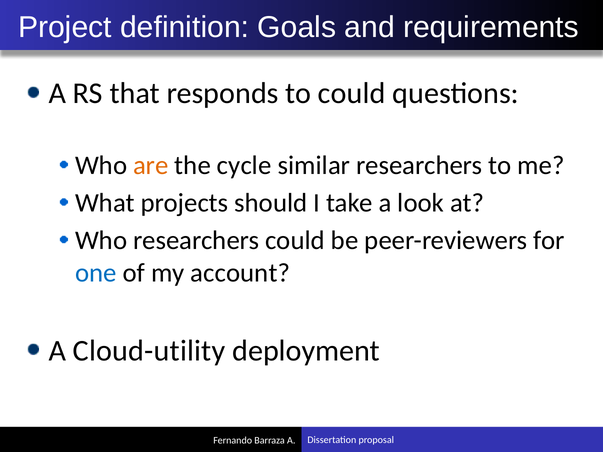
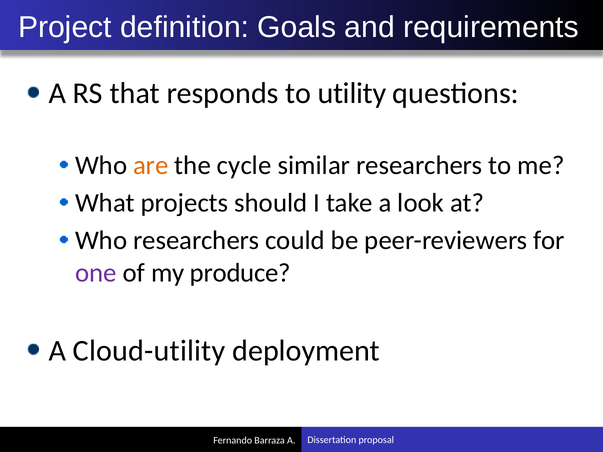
to could: could -> utility (352, 94)
one colour: blue -> purple (96, 273)
account: account -> produce (240, 273)
